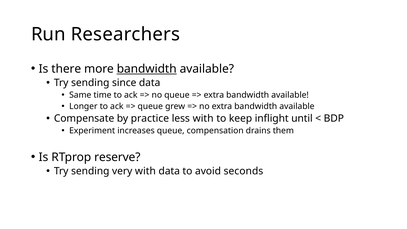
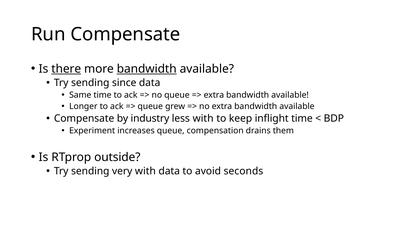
Run Researchers: Researchers -> Compensate (126, 34)
there underline: none -> present (66, 69)
practice: practice -> industry (150, 118)
inflight until: until -> time (302, 118)
reserve: reserve -> outside (117, 157)
